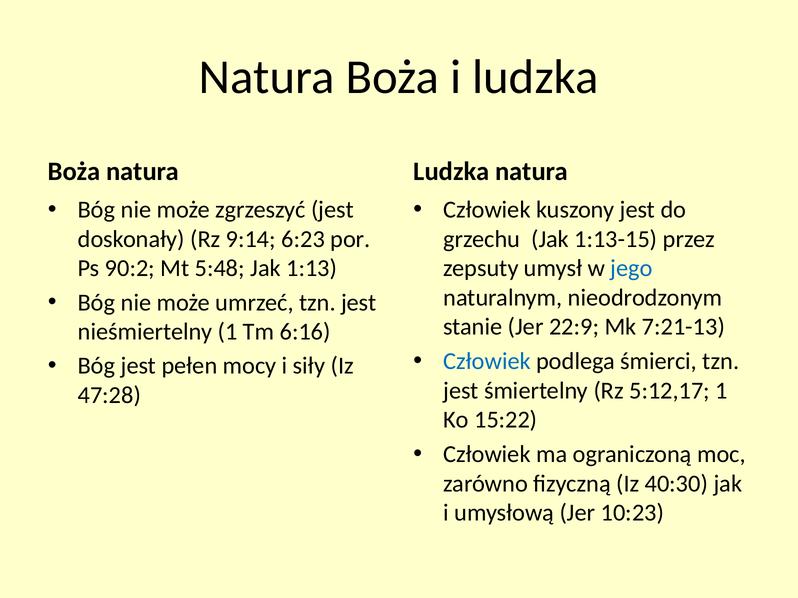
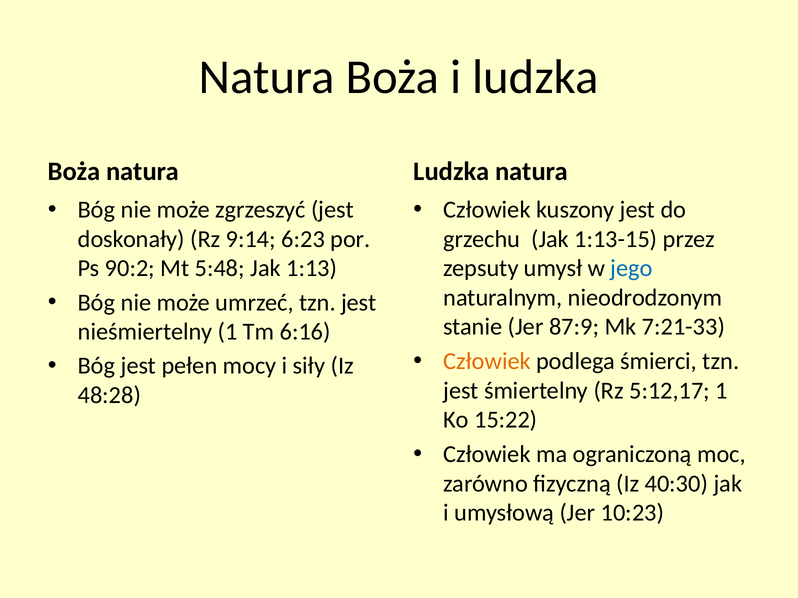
22:9: 22:9 -> 87:9 (574, 327)
7:21-13: 7:21-13 -> 7:21-33 (683, 327)
Człowiek colour: blue -> orange (487, 362)
47:28: 47:28 -> 48:28 (109, 395)
